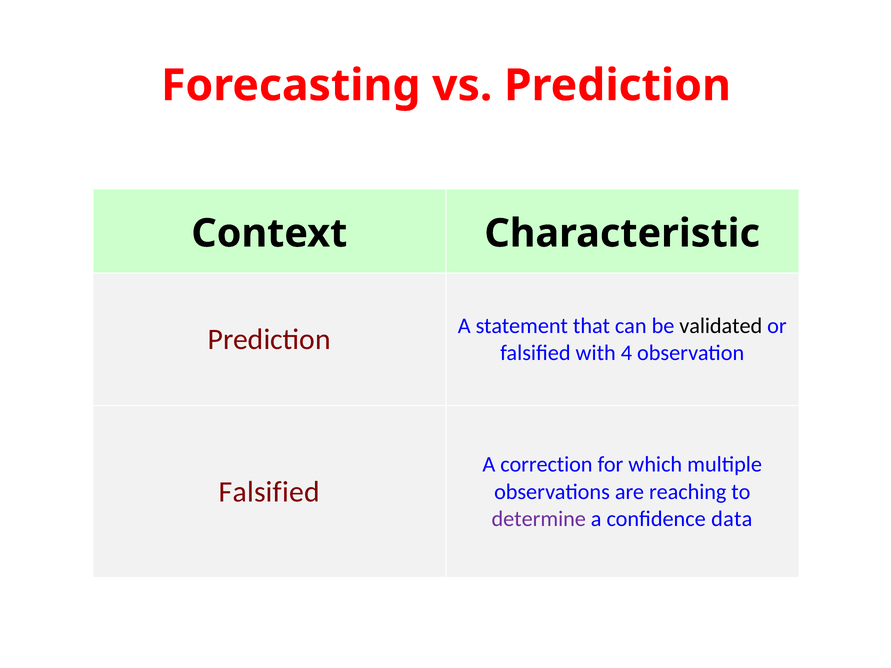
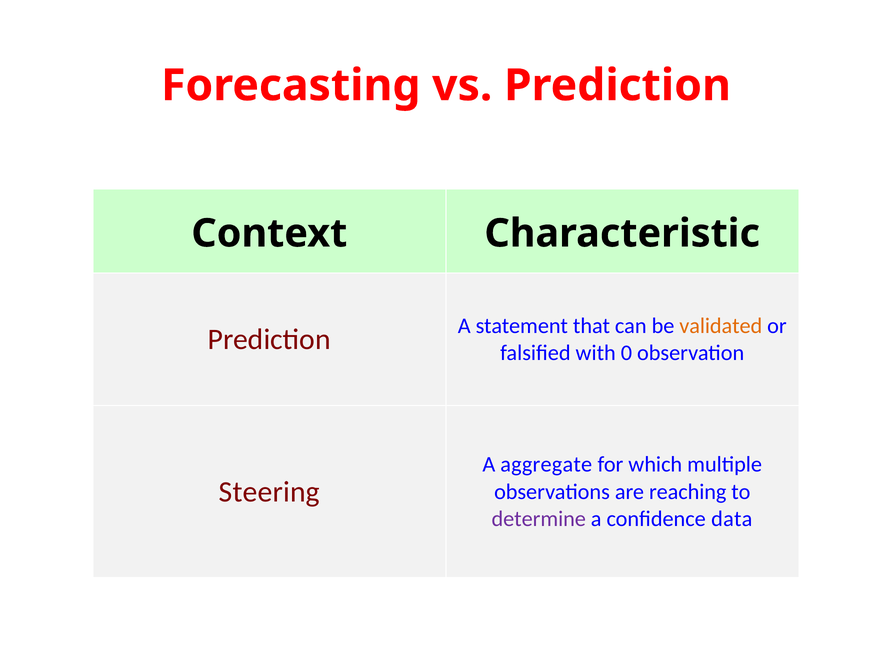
validated colour: black -> orange (721, 326)
4: 4 -> 0 (626, 353)
correction: correction -> aggregate (546, 465)
Falsified: Falsified -> Steering (269, 492)
